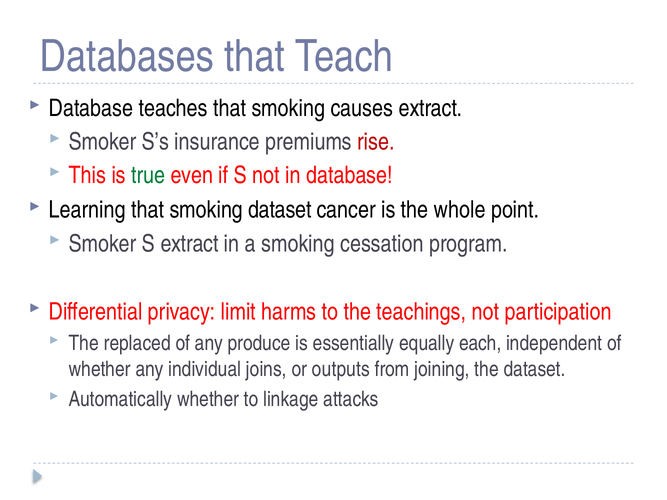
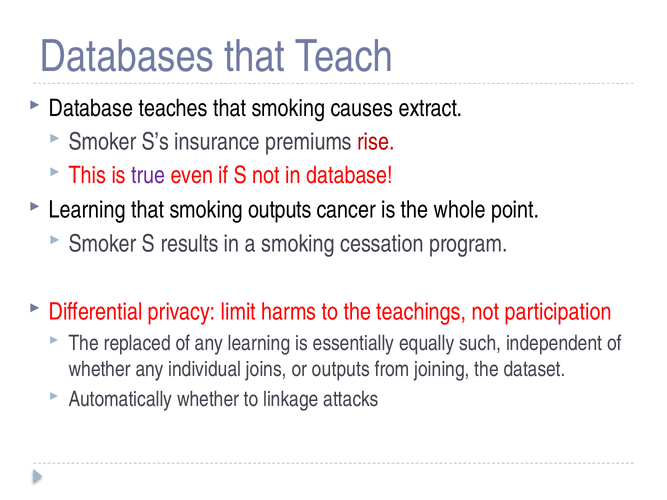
true colour: green -> purple (148, 176)
smoking dataset: dataset -> outputs (280, 210)
S extract: extract -> results (189, 244)
any produce: produce -> learning (259, 344)
each: each -> such (480, 344)
